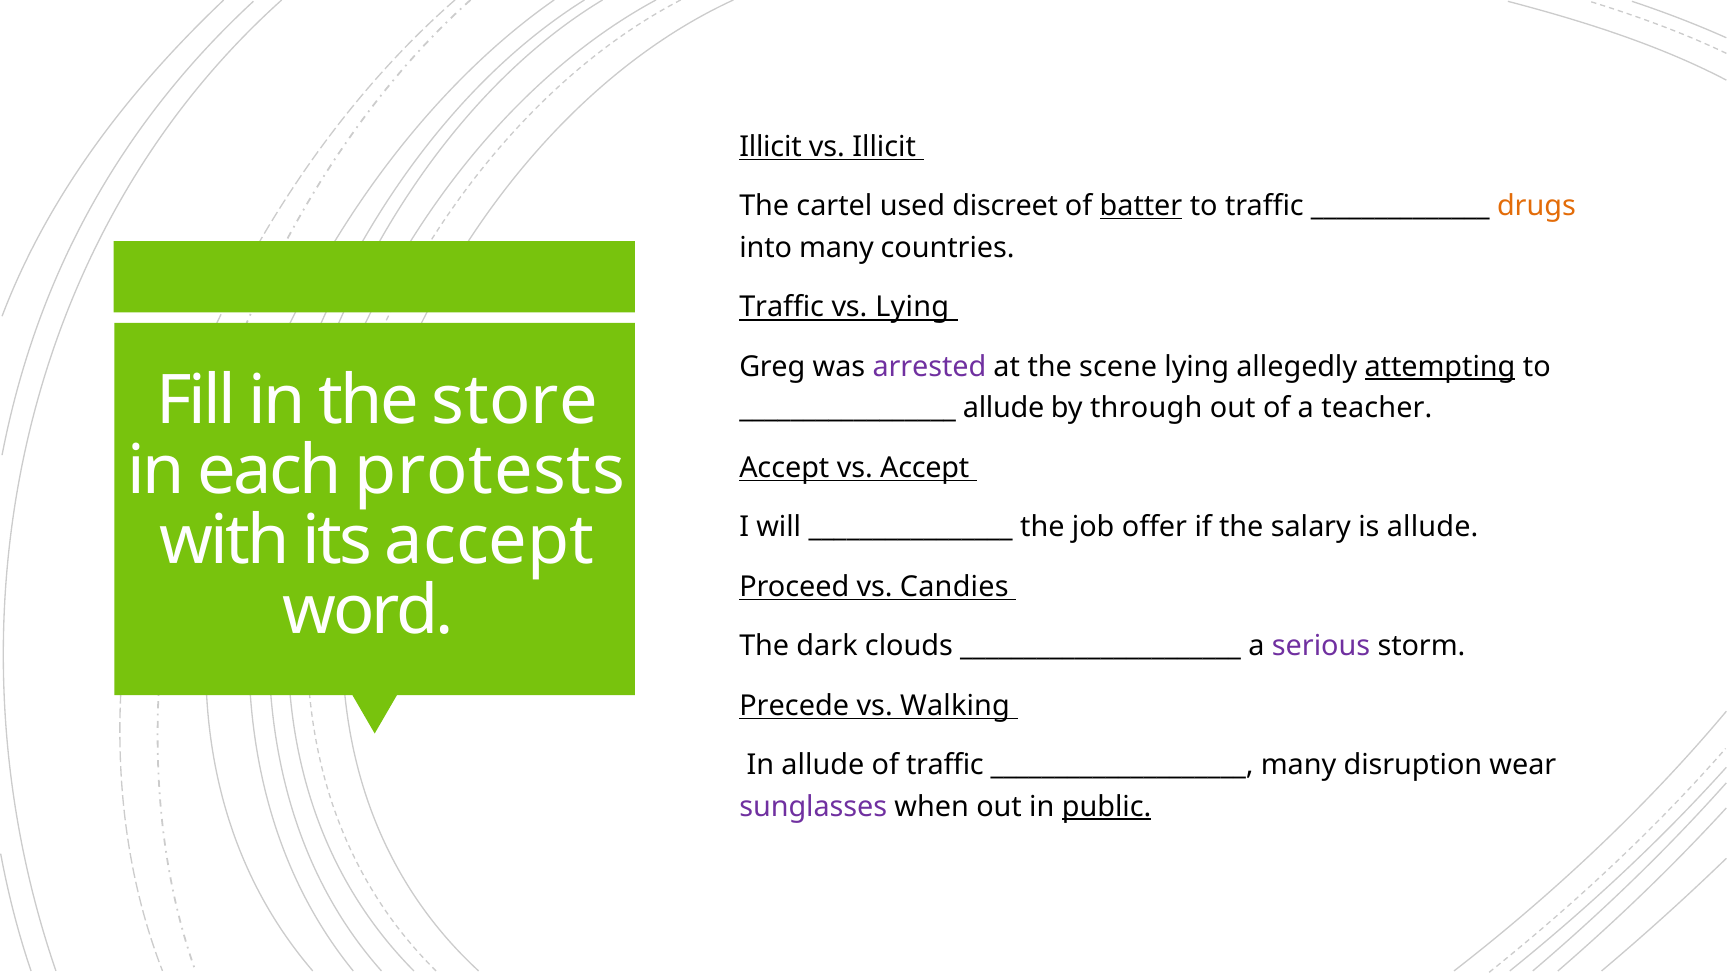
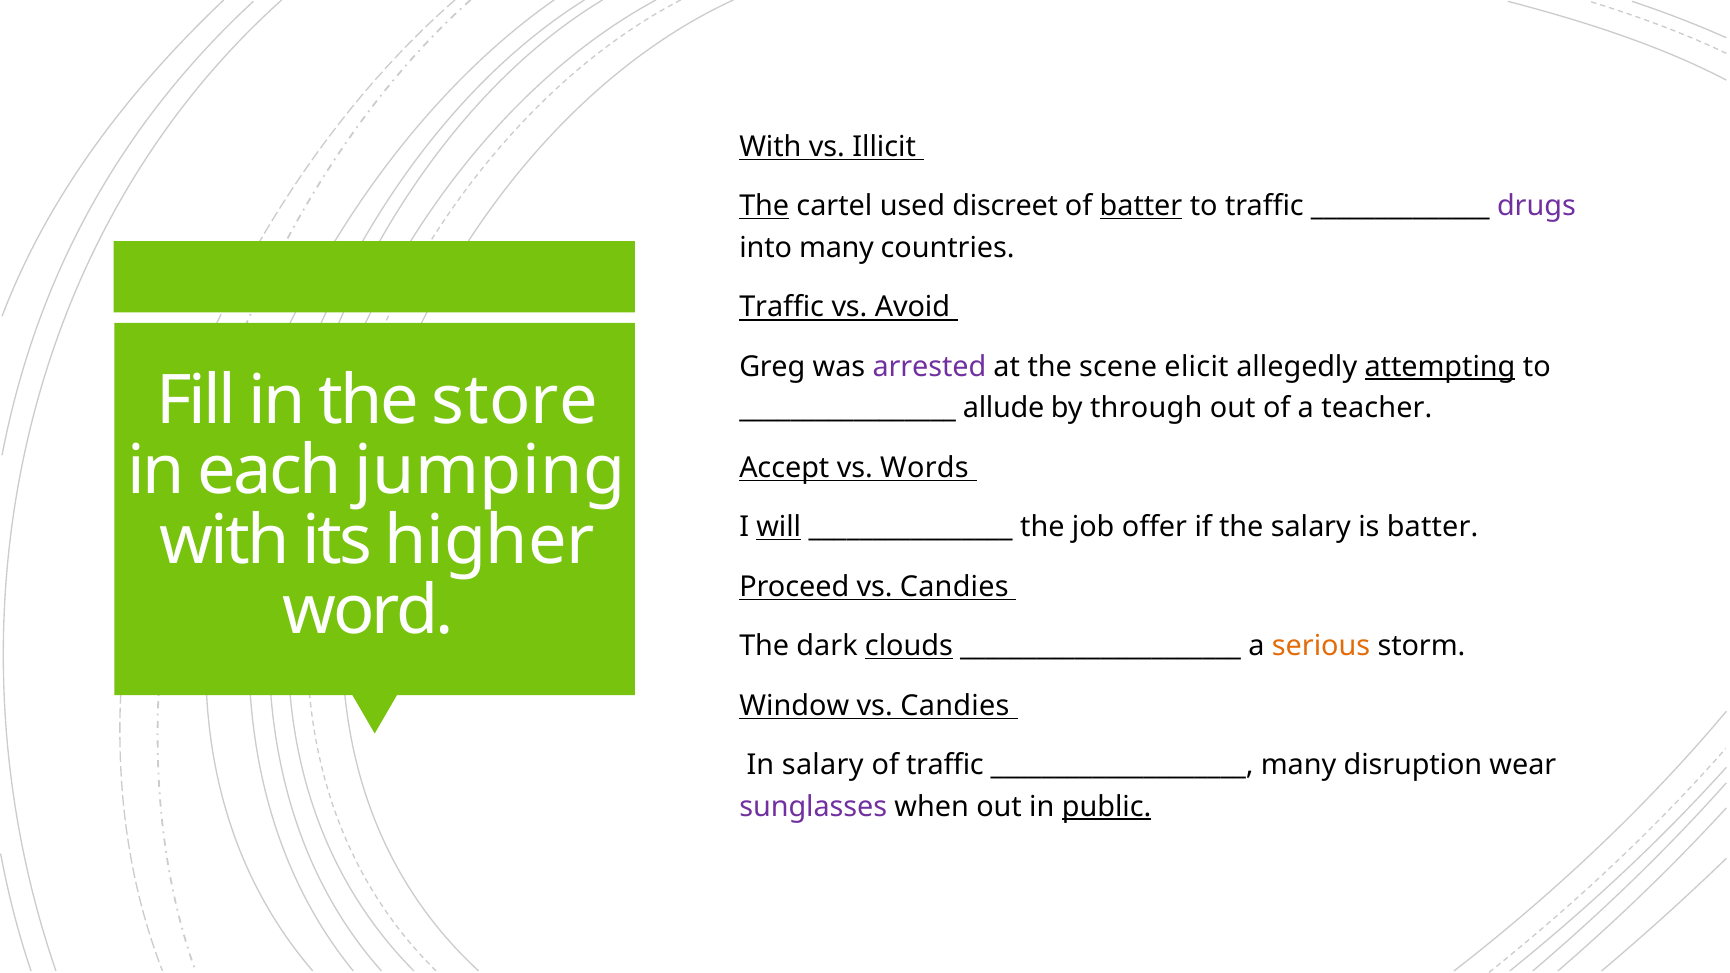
Illicit: Illicit -> With (770, 147)
The underline: none -> present (764, 206)
drugs colour: orange -> purple (1536, 206)
vs Lying: Lying -> Avoid (912, 307)
scene lying: lying -> elicit (1197, 367)
protests: protests -> jumping (490, 471)
vs Accept: Accept -> Words (924, 468)
will underline: none -> present (779, 527)
is allude: allude -> batter (1433, 527)
its accept: accept -> higher (490, 541)
clouds underline: none -> present (909, 646)
serious colour: purple -> orange (1321, 646)
Precede: Precede -> Window (794, 706)
Walking: Walking -> Candies (955, 706)
In allude: allude -> salary (823, 765)
